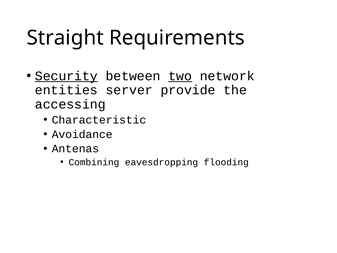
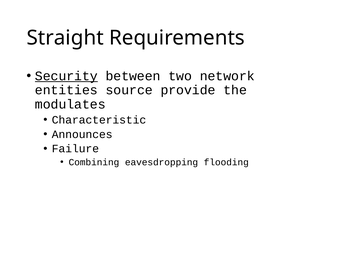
two underline: present -> none (180, 76)
server: server -> source (129, 90)
accessing: accessing -> modulates (70, 104)
Avoidance: Avoidance -> Announces (82, 134)
Antenas: Antenas -> Failure (75, 149)
